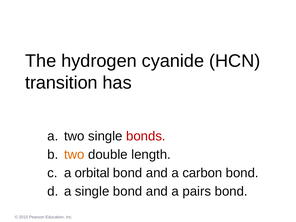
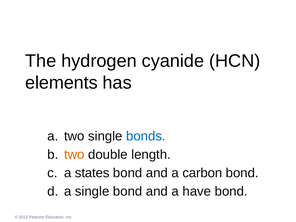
transition: transition -> elements (61, 83)
bonds colour: red -> blue (146, 136)
orbital: orbital -> states (92, 173)
pairs: pairs -> have (197, 191)
